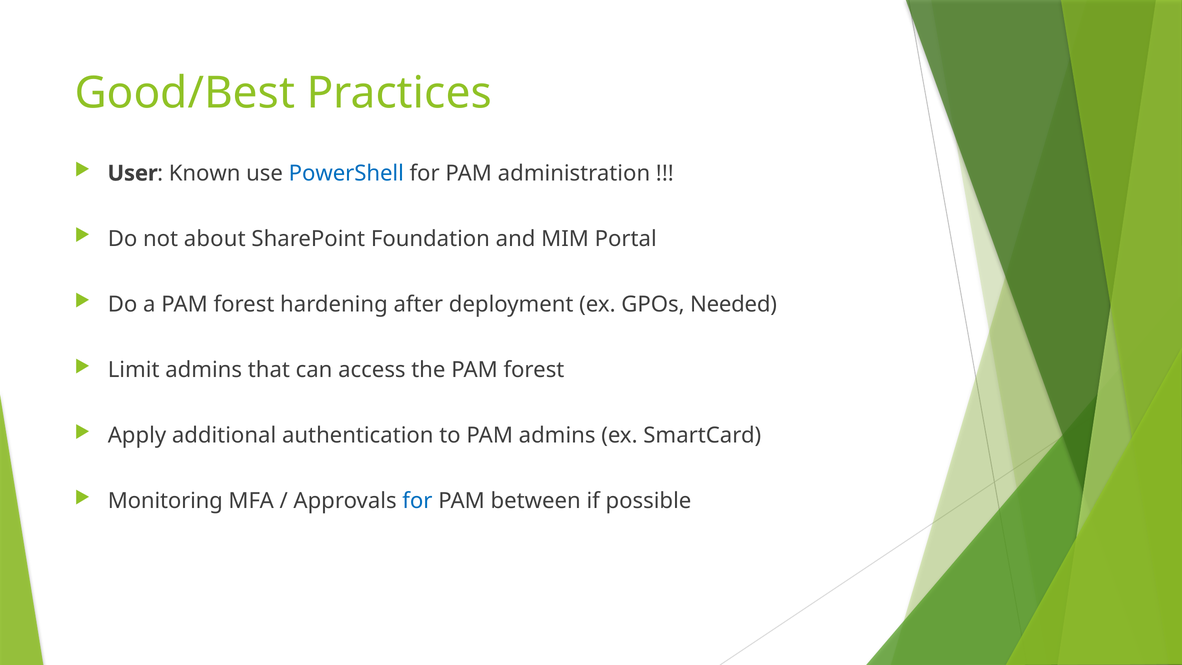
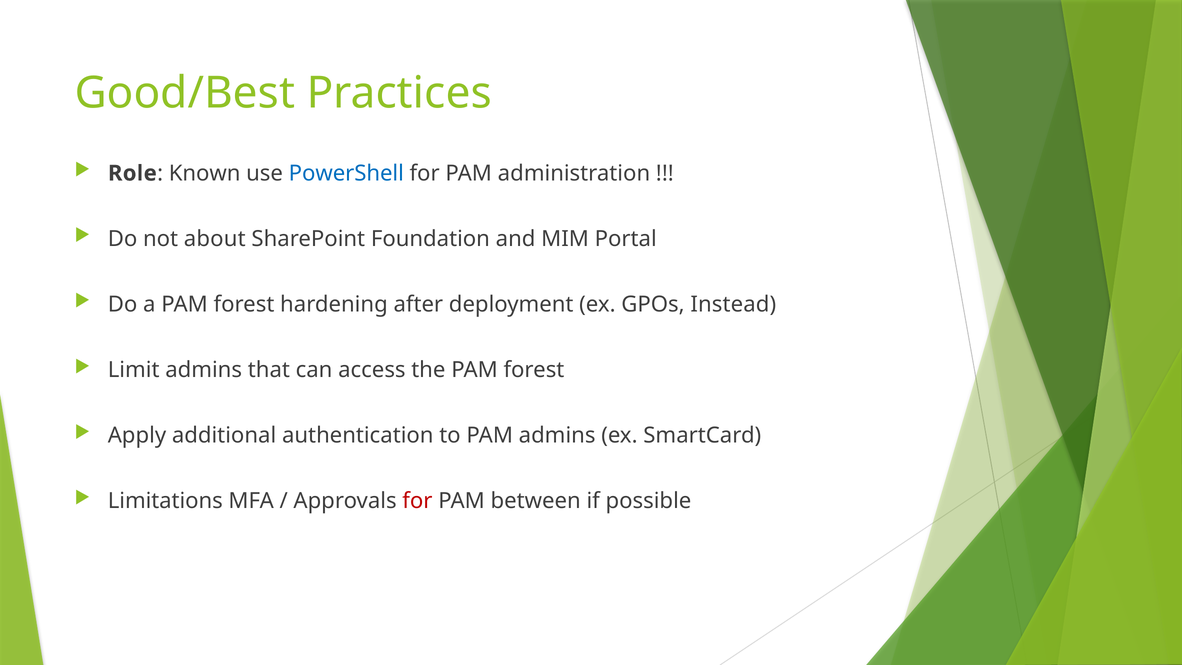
User: User -> Role (132, 173)
Needed: Needed -> Instead (733, 304)
Monitoring: Monitoring -> Limitations (165, 501)
for colour: blue -> red (417, 501)
